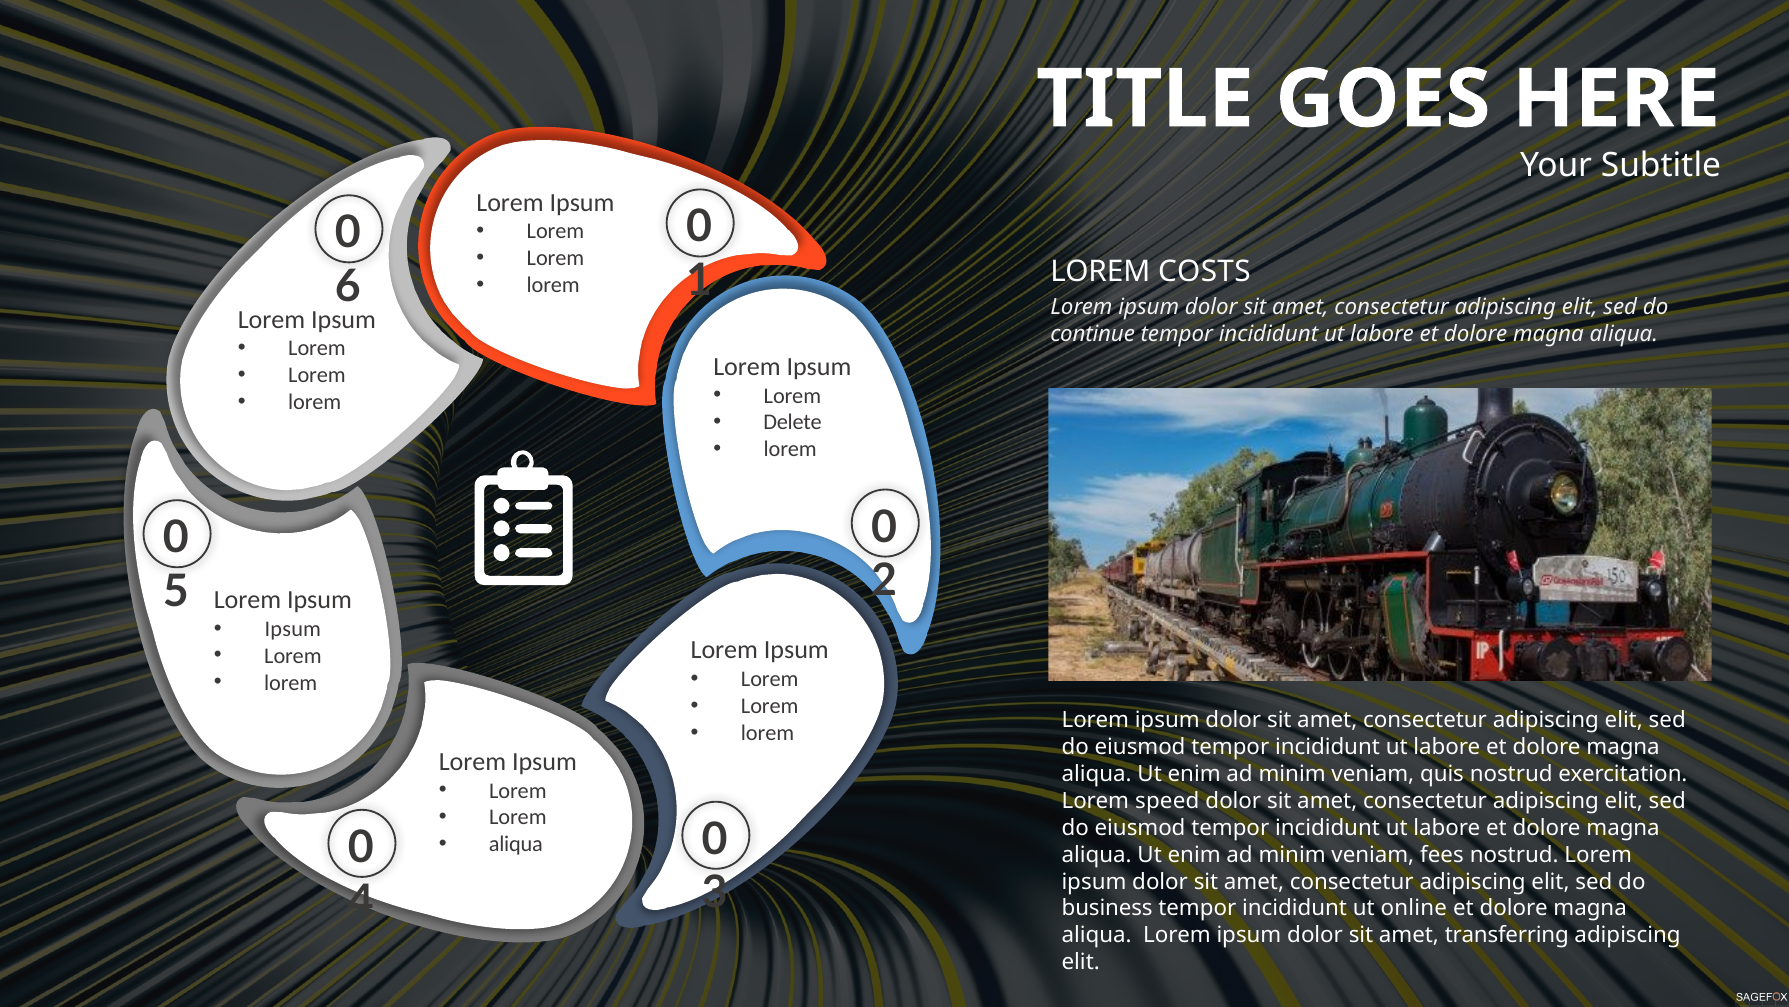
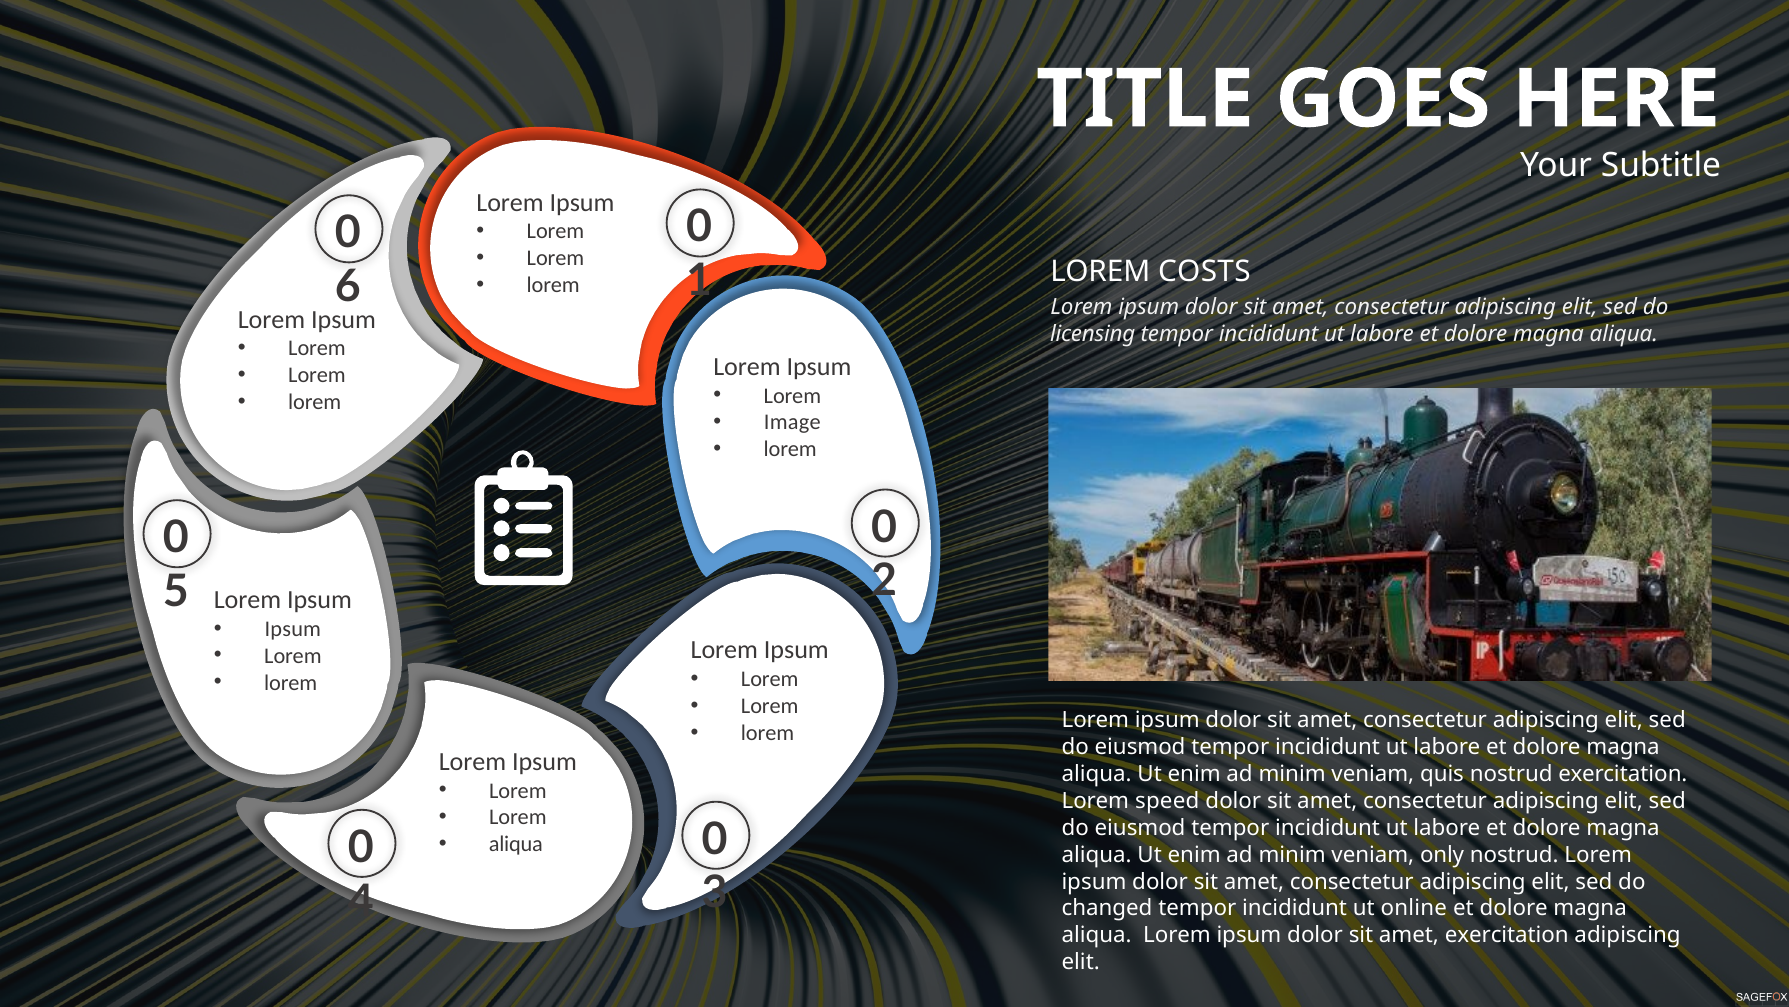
continue: continue -> licensing (1093, 334)
Delete: Delete -> Image (792, 422)
fees: fees -> only (1442, 854)
business: business -> changed (1107, 908)
amet transferring: transferring -> exercitation (1507, 935)
